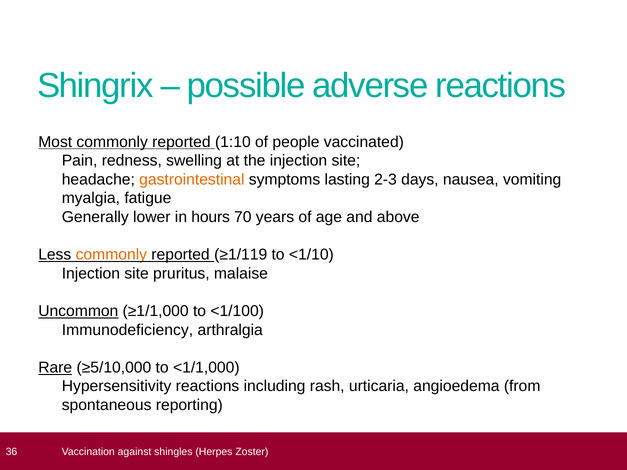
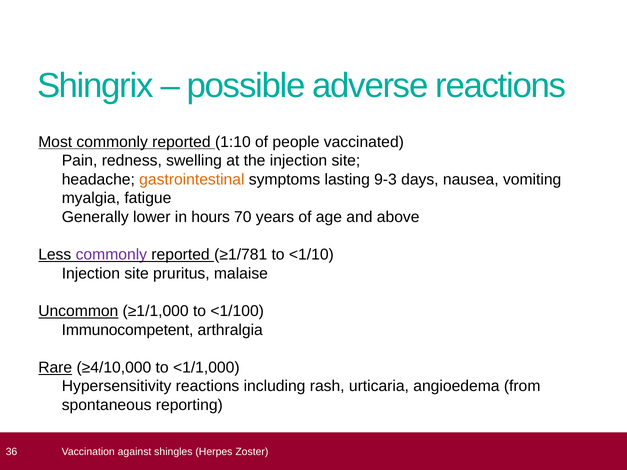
2-3: 2-3 -> 9-3 (385, 180)
commonly colour: orange -> purple (111, 255)
≥1/119: ≥1/119 -> ≥1/781 (241, 255)
Immunodeficiency: Immunodeficiency -> Immunocompetent (128, 330)
≥5/10,000: ≥5/10,000 -> ≥4/10,000 (114, 368)
